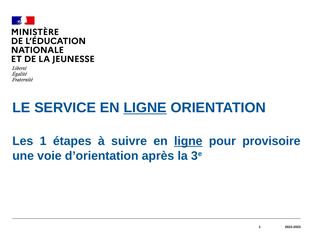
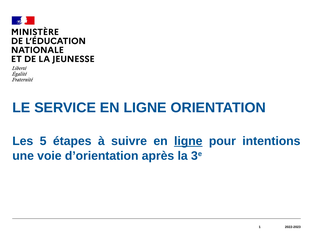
LIGNE underline: present -> none (145, 108)
Les 1: 1 -> 5 (43, 141)
provisoire: provisoire -> intentions (271, 141)
